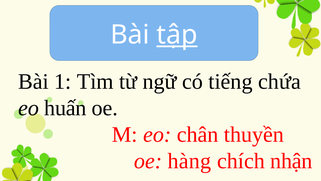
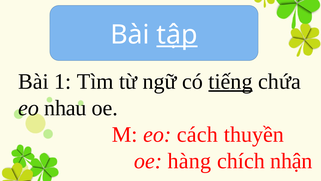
tiếng underline: none -> present (231, 81)
huấn: huấn -> nhau (65, 108)
chân: chân -> cách (197, 134)
